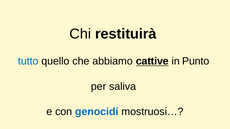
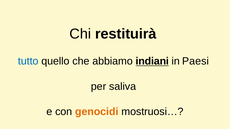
cattive: cattive -> indiani (152, 61)
Punto: Punto -> Paesi (196, 61)
genocidi colour: blue -> orange (97, 112)
